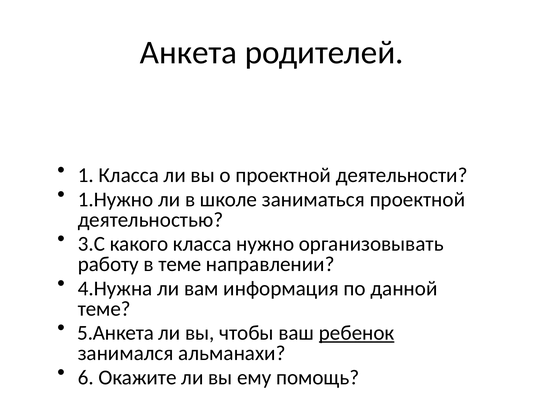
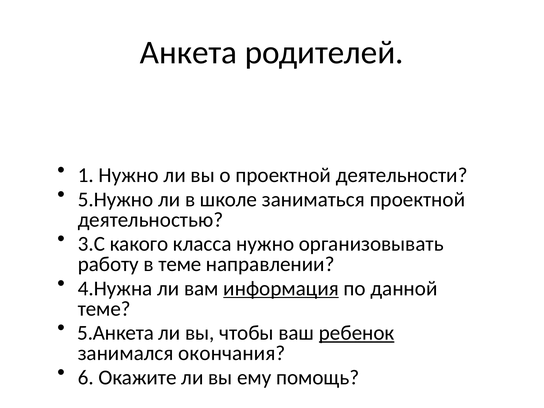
1 Класса: Класса -> Нужно (129, 175)
1.Нужно: 1.Нужно -> 5.Нужно (116, 199)
информация underline: none -> present (281, 288)
альманахи: альманахи -> окончания (232, 353)
